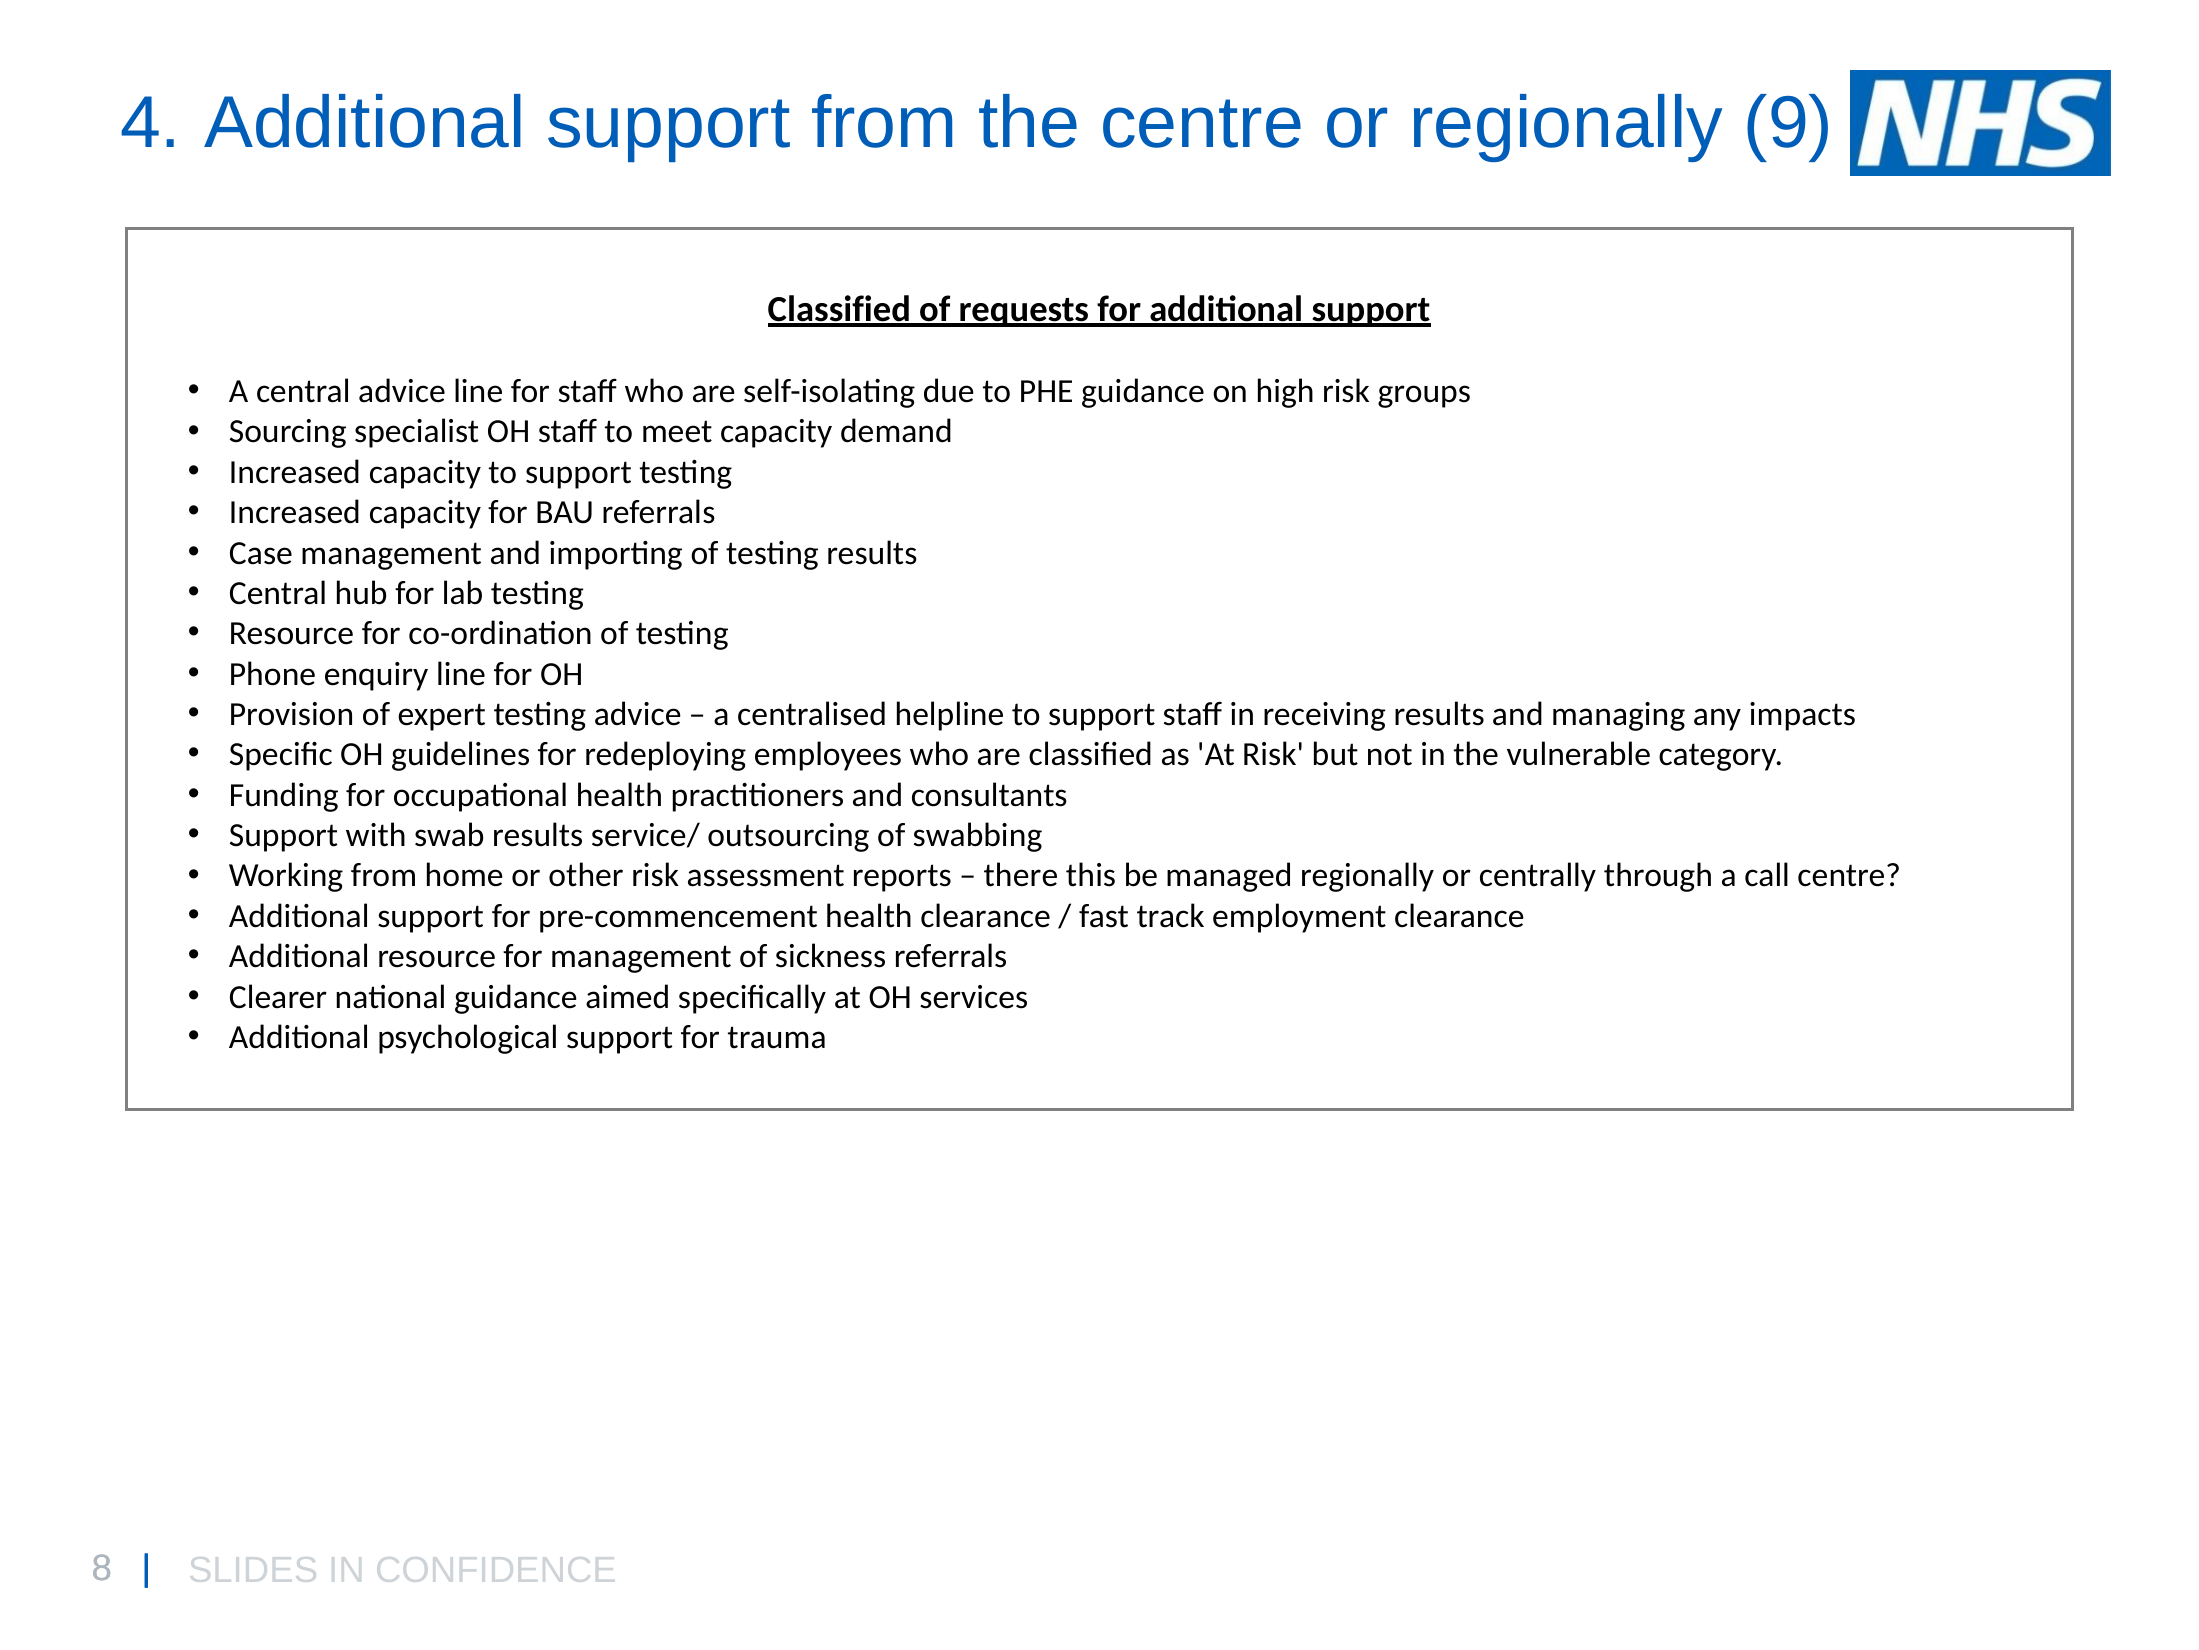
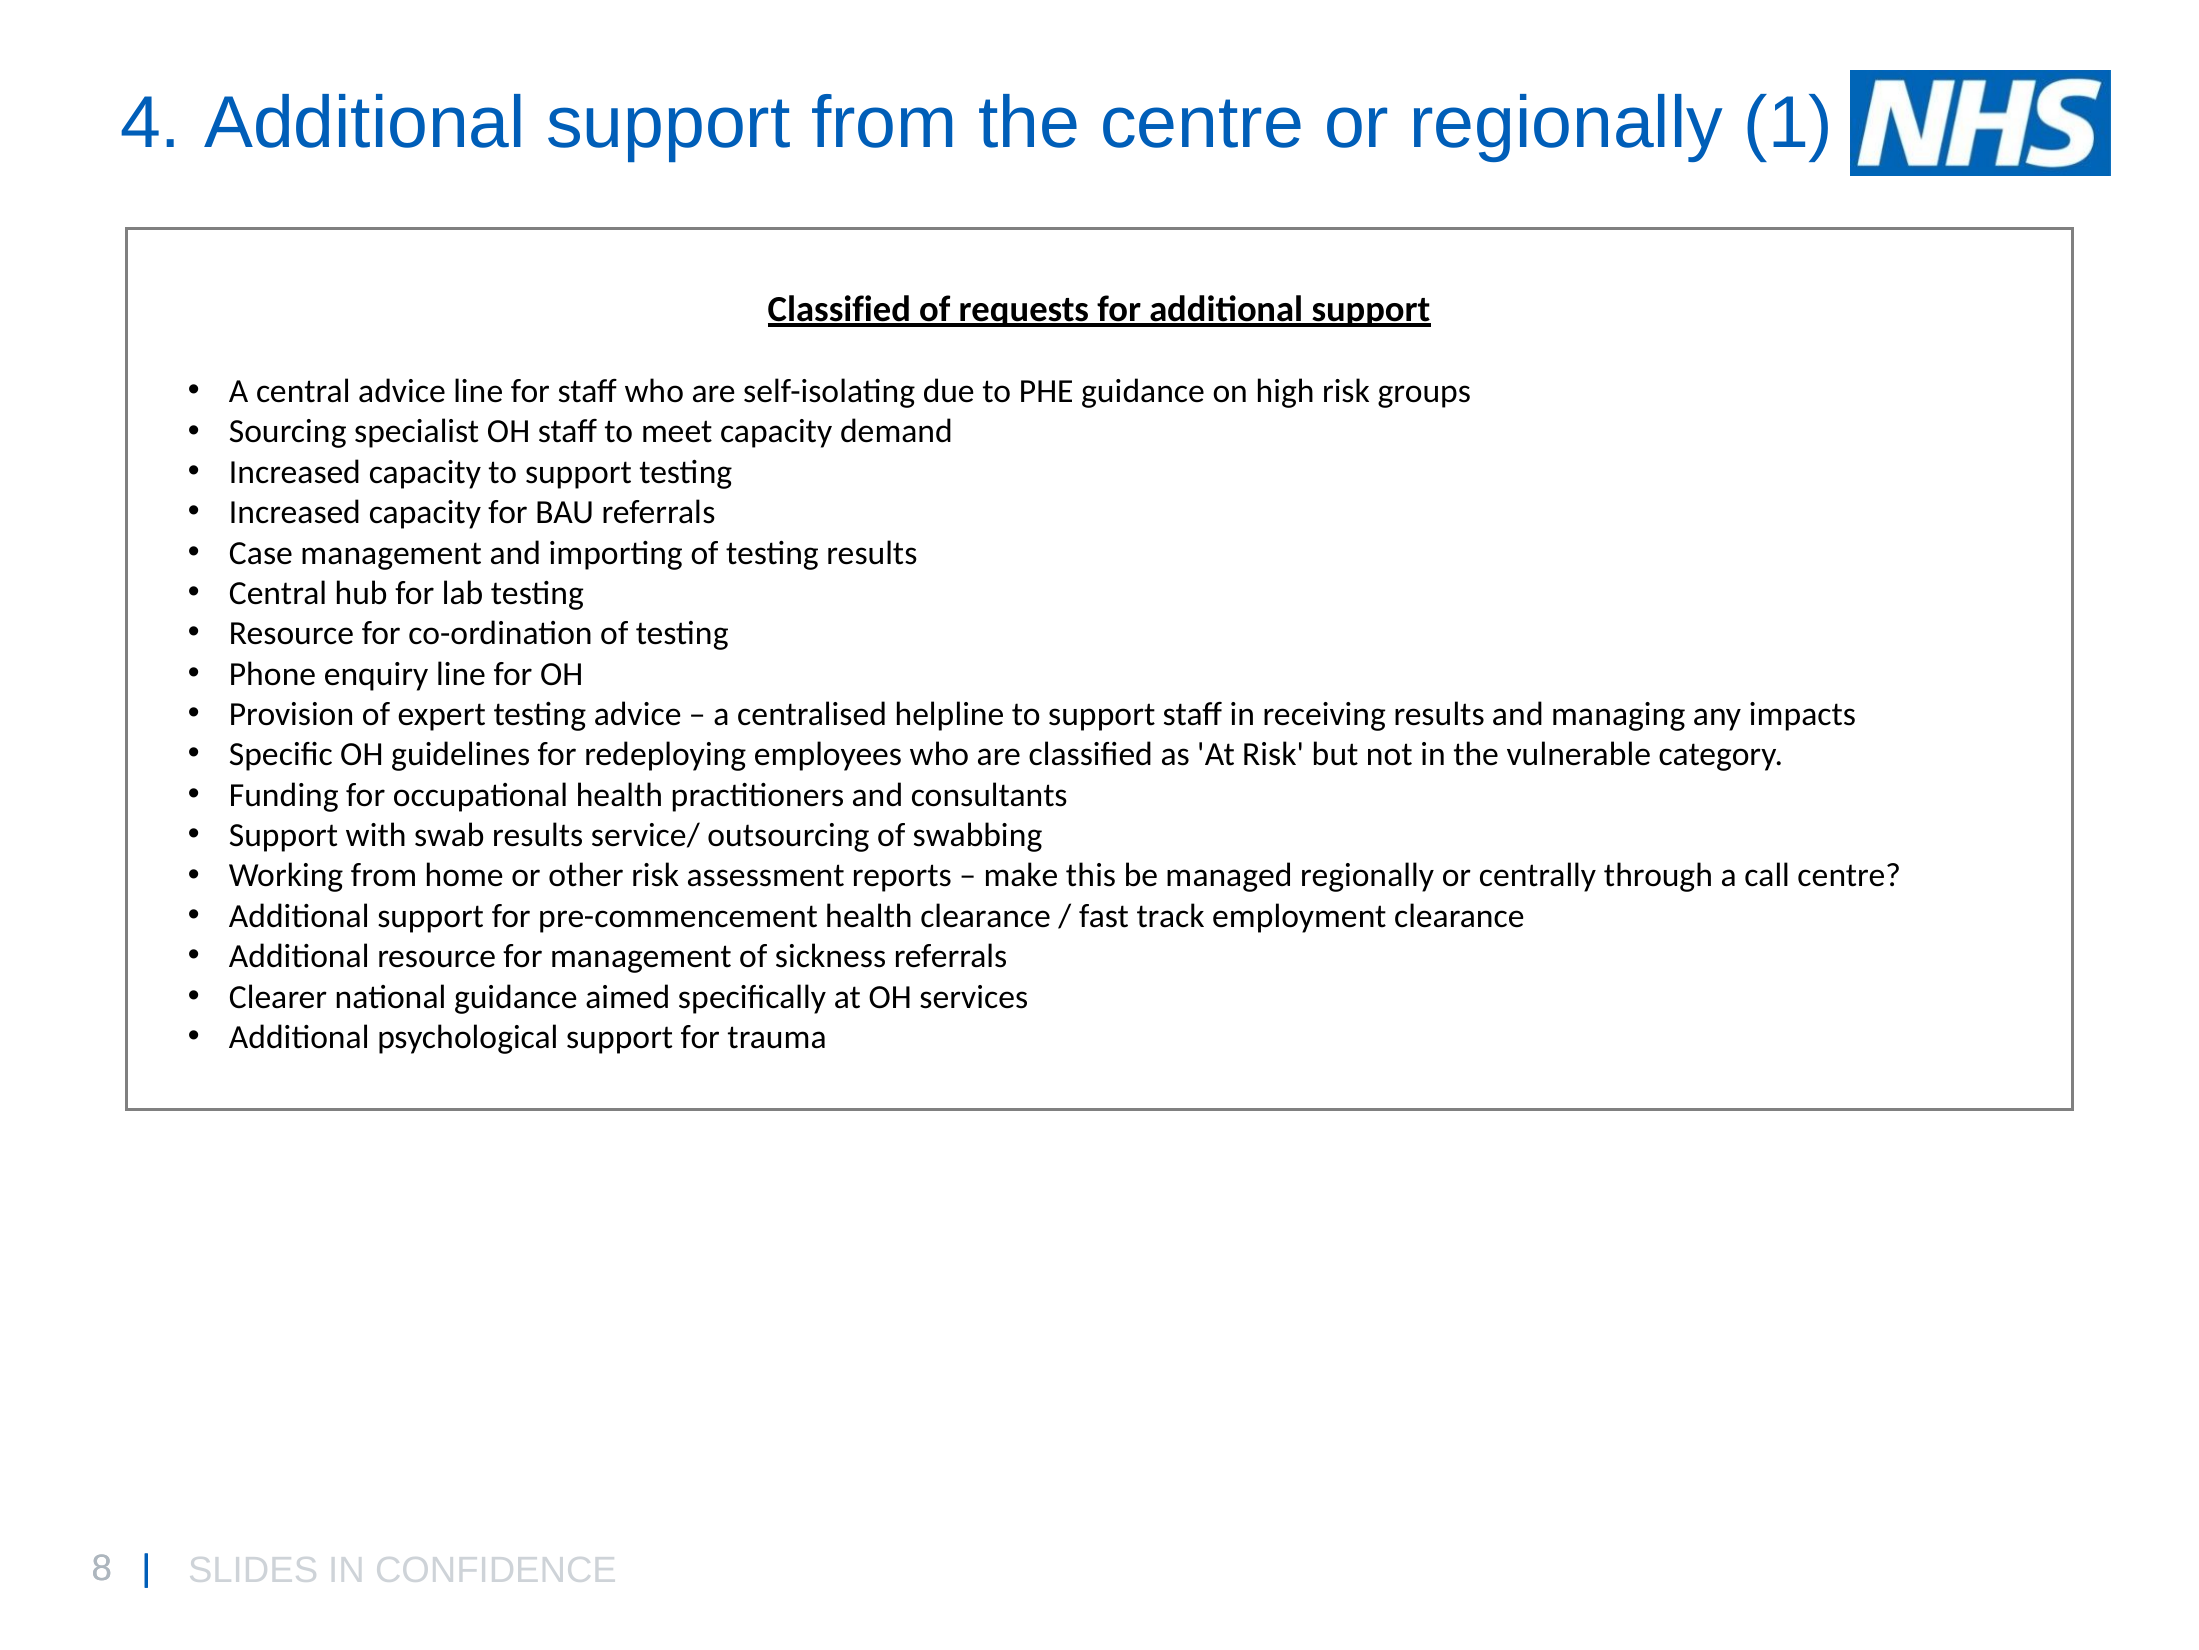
9: 9 -> 1 (1788, 123)
there: there -> make (1021, 875)
